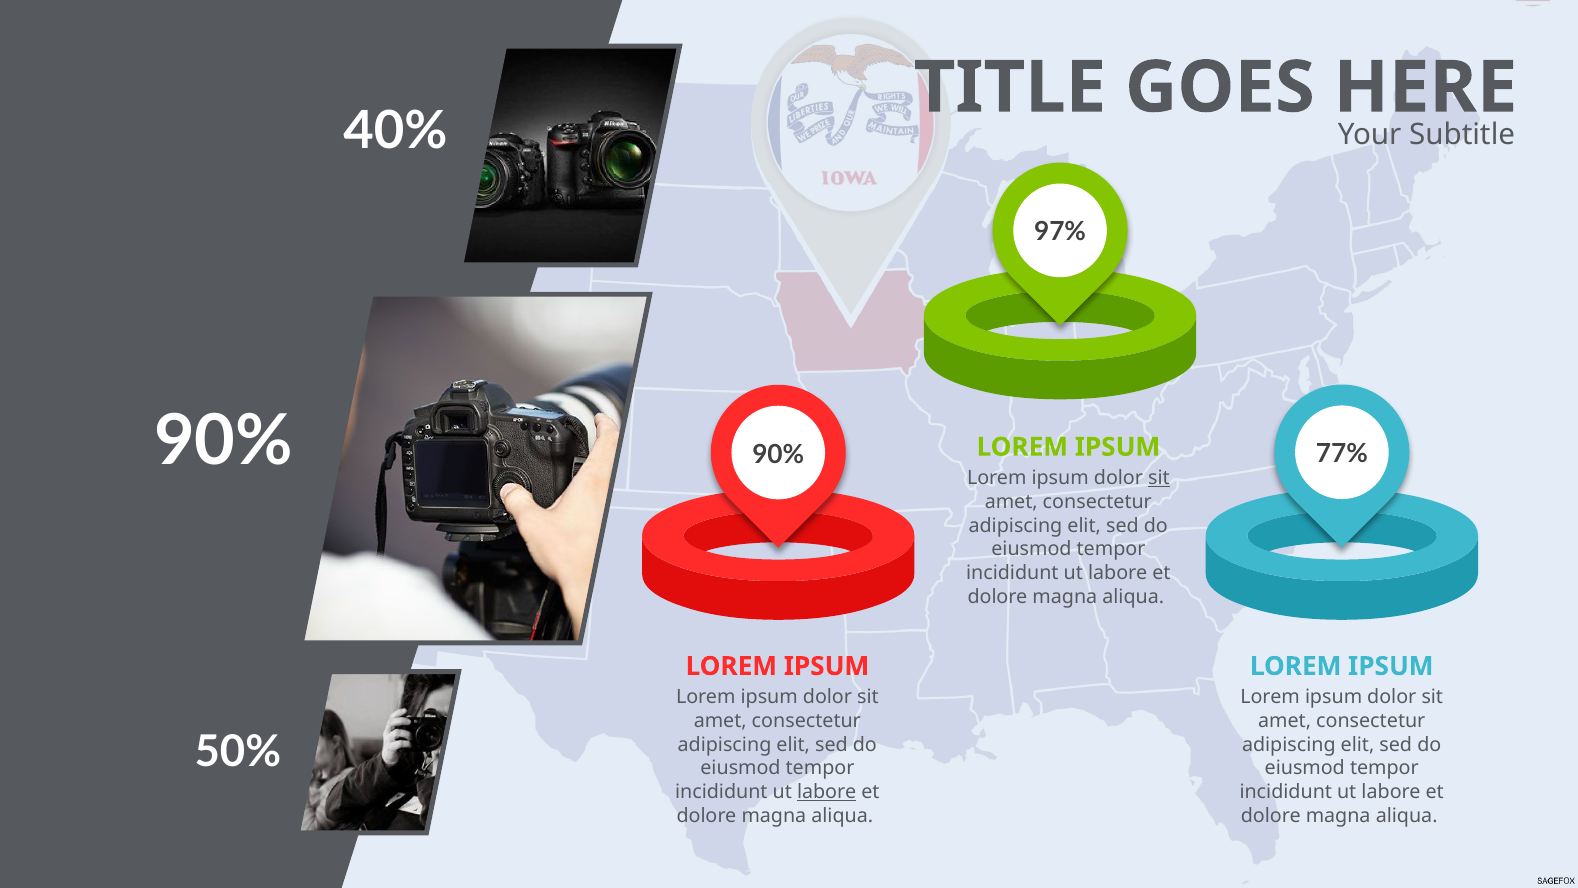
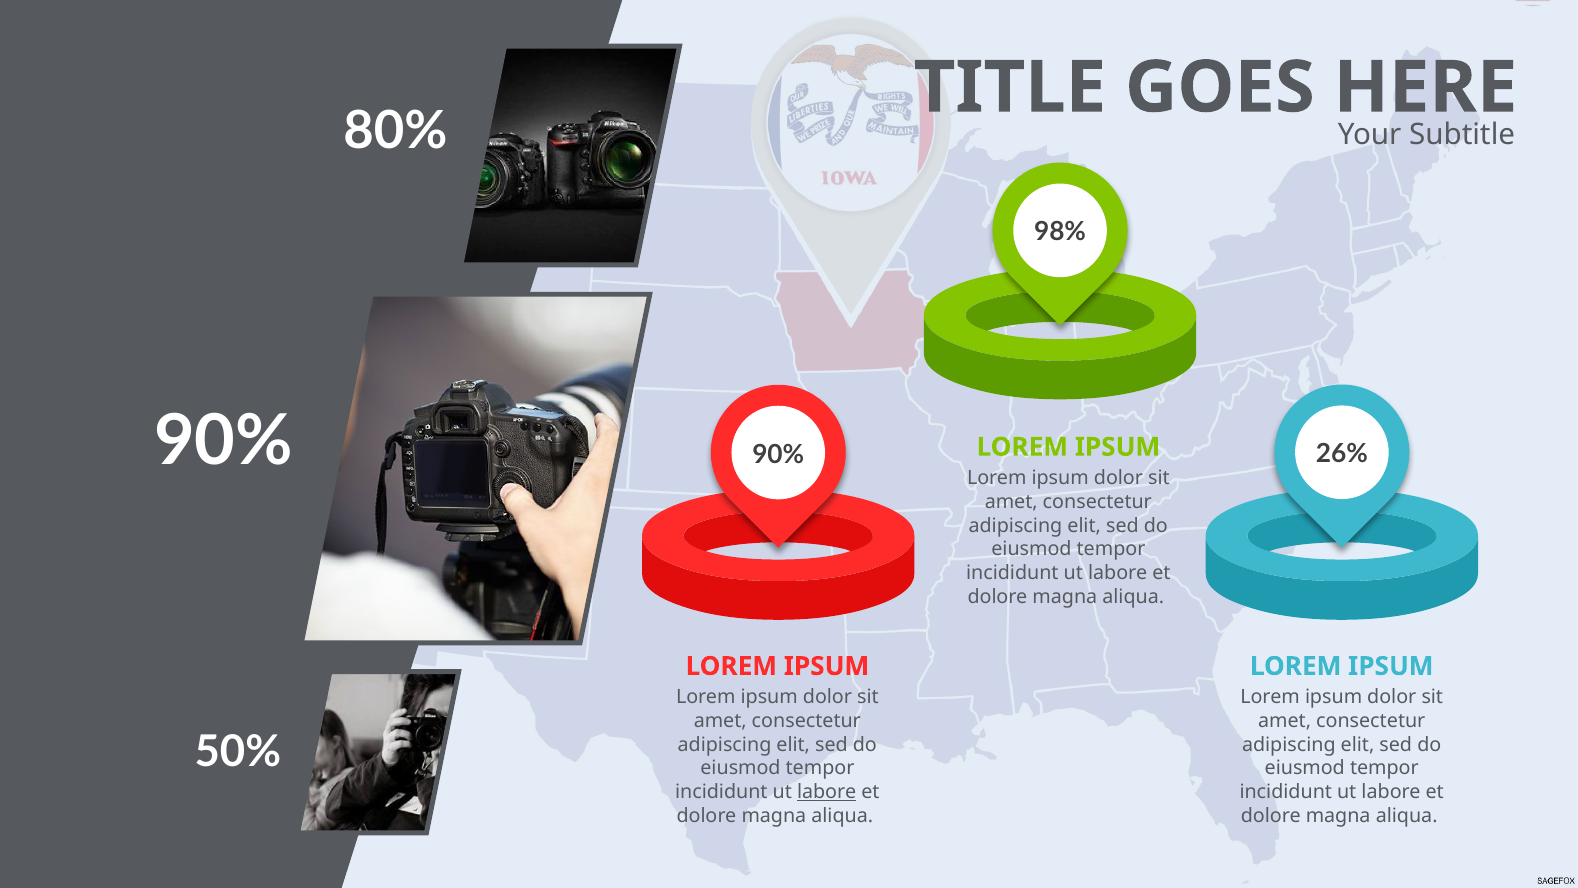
40%: 40% -> 80% (395, 131)
97%: 97% -> 98% (1060, 232)
77%: 77% -> 26% (1342, 454)
sit underline: present -> none (1159, 478)
